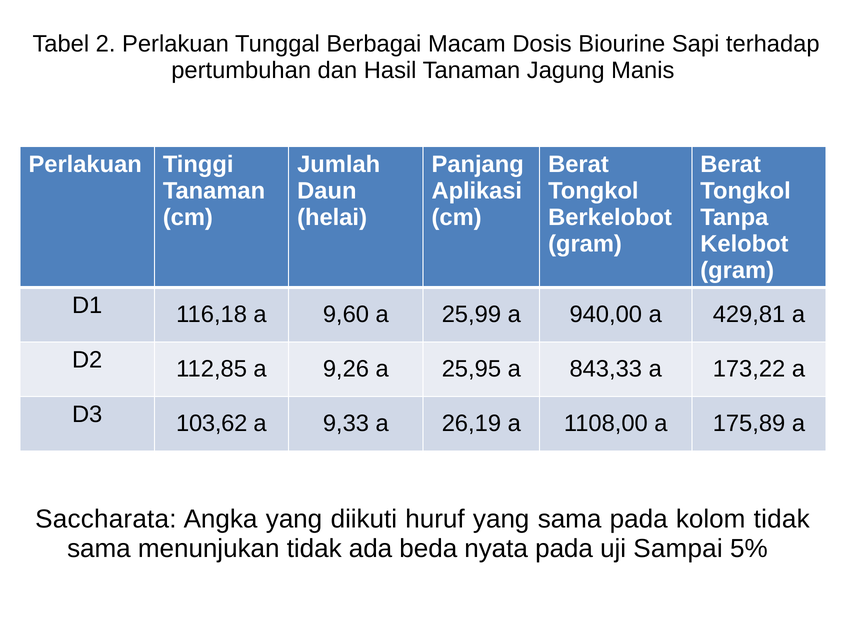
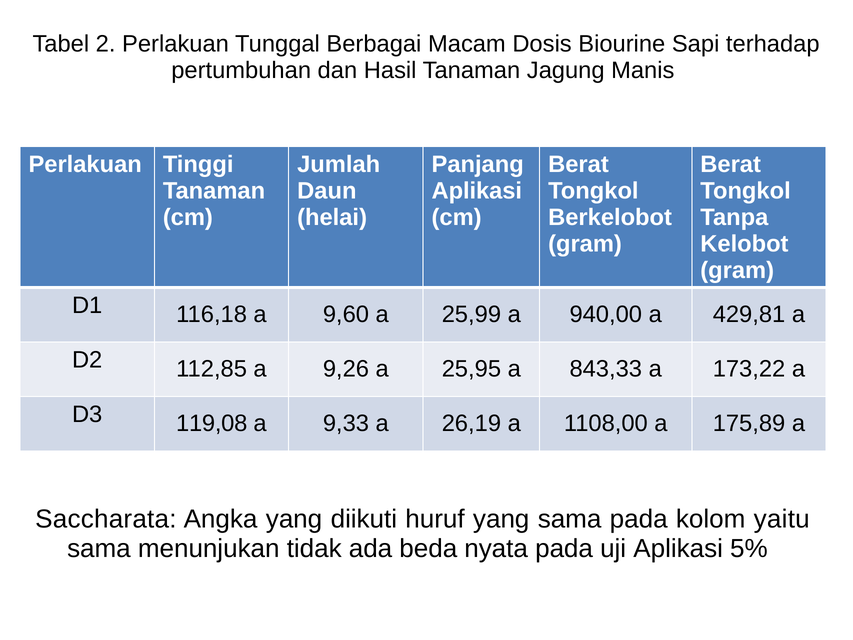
103,62: 103,62 -> 119,08 (212, 423)
kolom tidak: tidak -> yaitu (782, 519)
uji Sampai: Sampai -> Aplikasi (678, 548)
